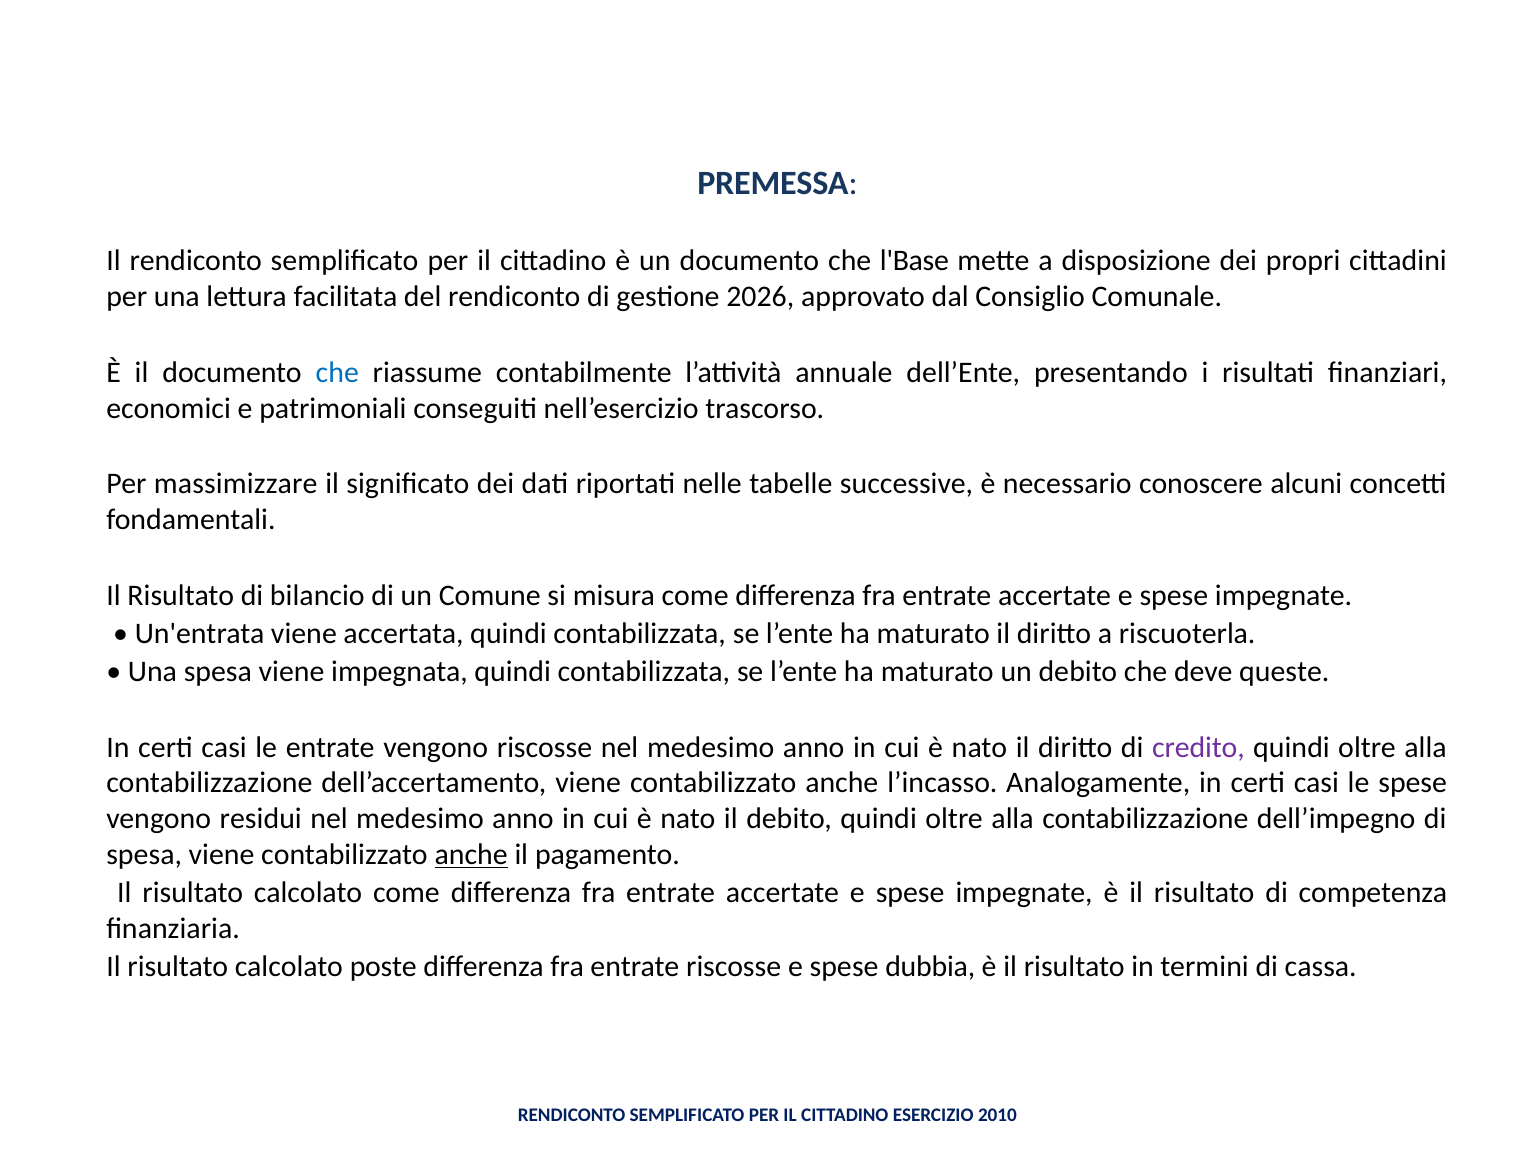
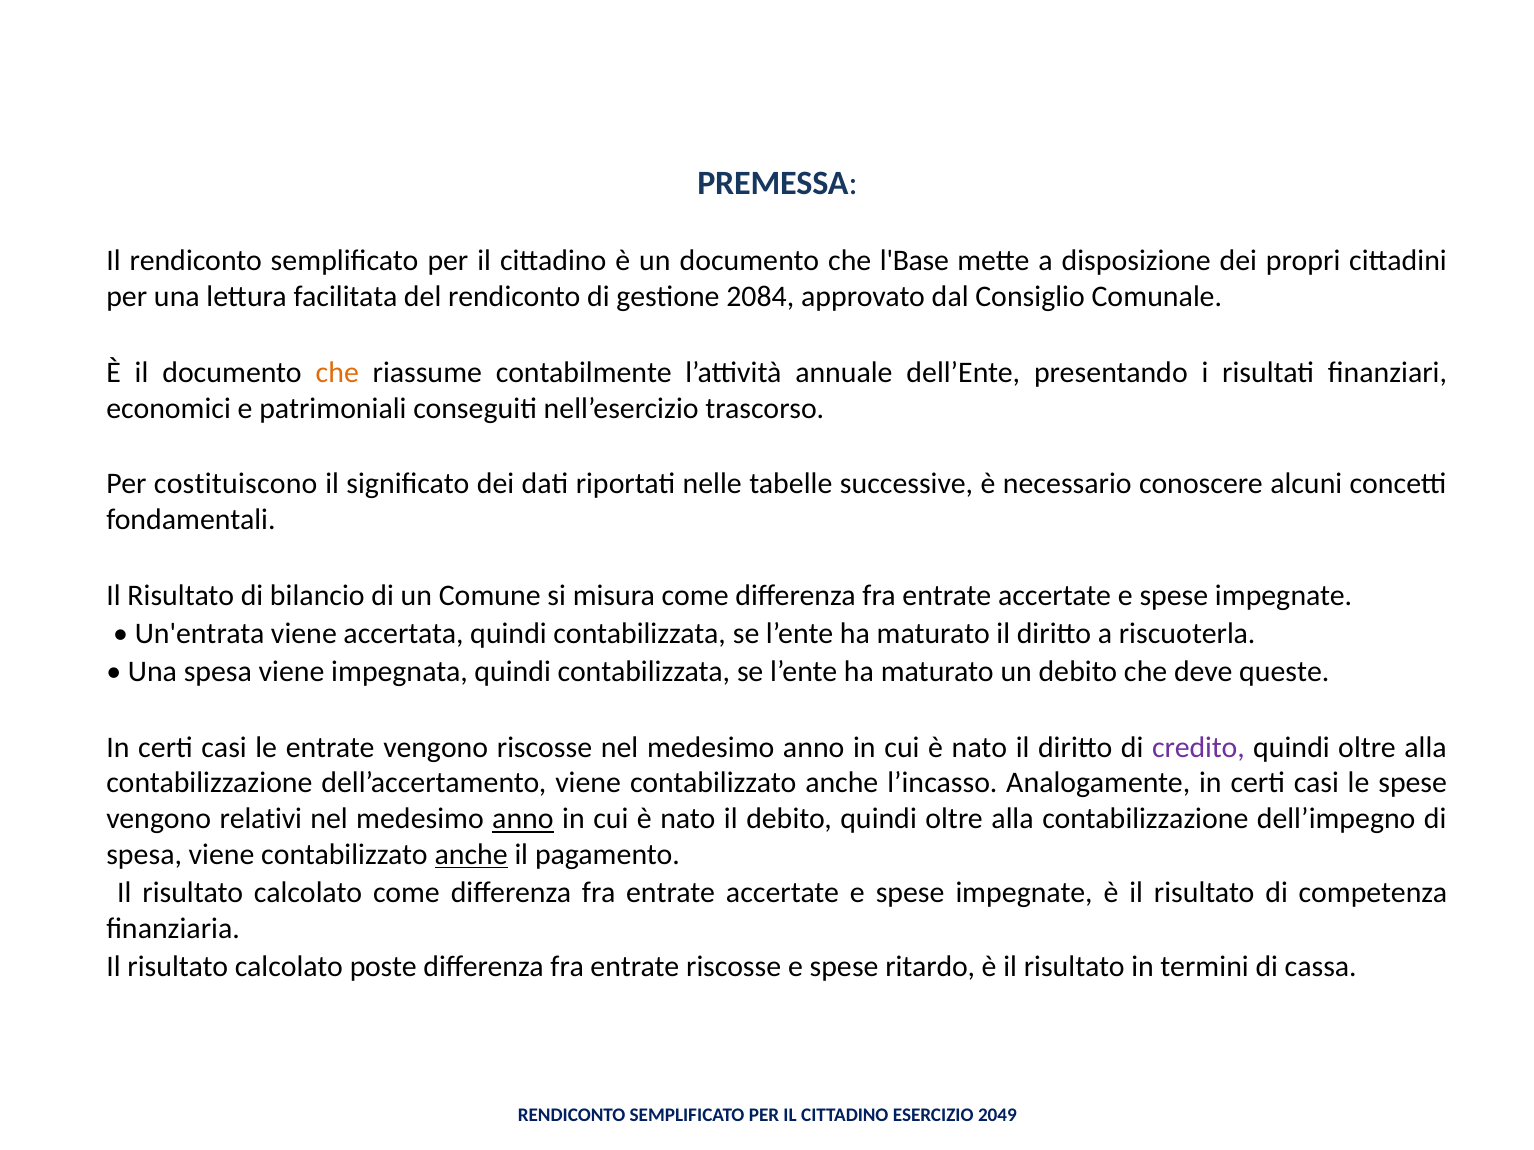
2026: 2026 -> 2084 (760, 297)
che colour: blue -> orange (337, 373)
massimizzare: massimizzare -> costituiscono (236, 484)
residui: residui -> relativi (261, 819)
anno underline: none -> present (523, 819)
dubbia: dubbia -> ritardo (930, 967)
2010: 2010 -> 2049 (997, 1116)
